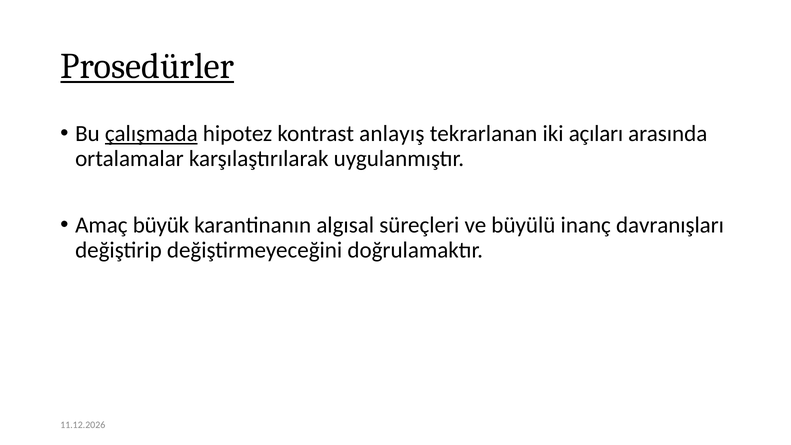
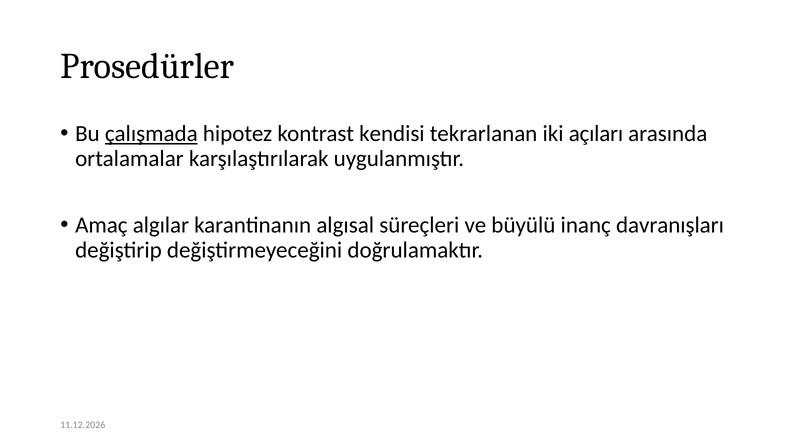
Prosedürler underline: present -> none (147, 66)
anlayış: anlayış -> kendisi (392, 134)
büyük: büyük -> algılar (161, 225)
